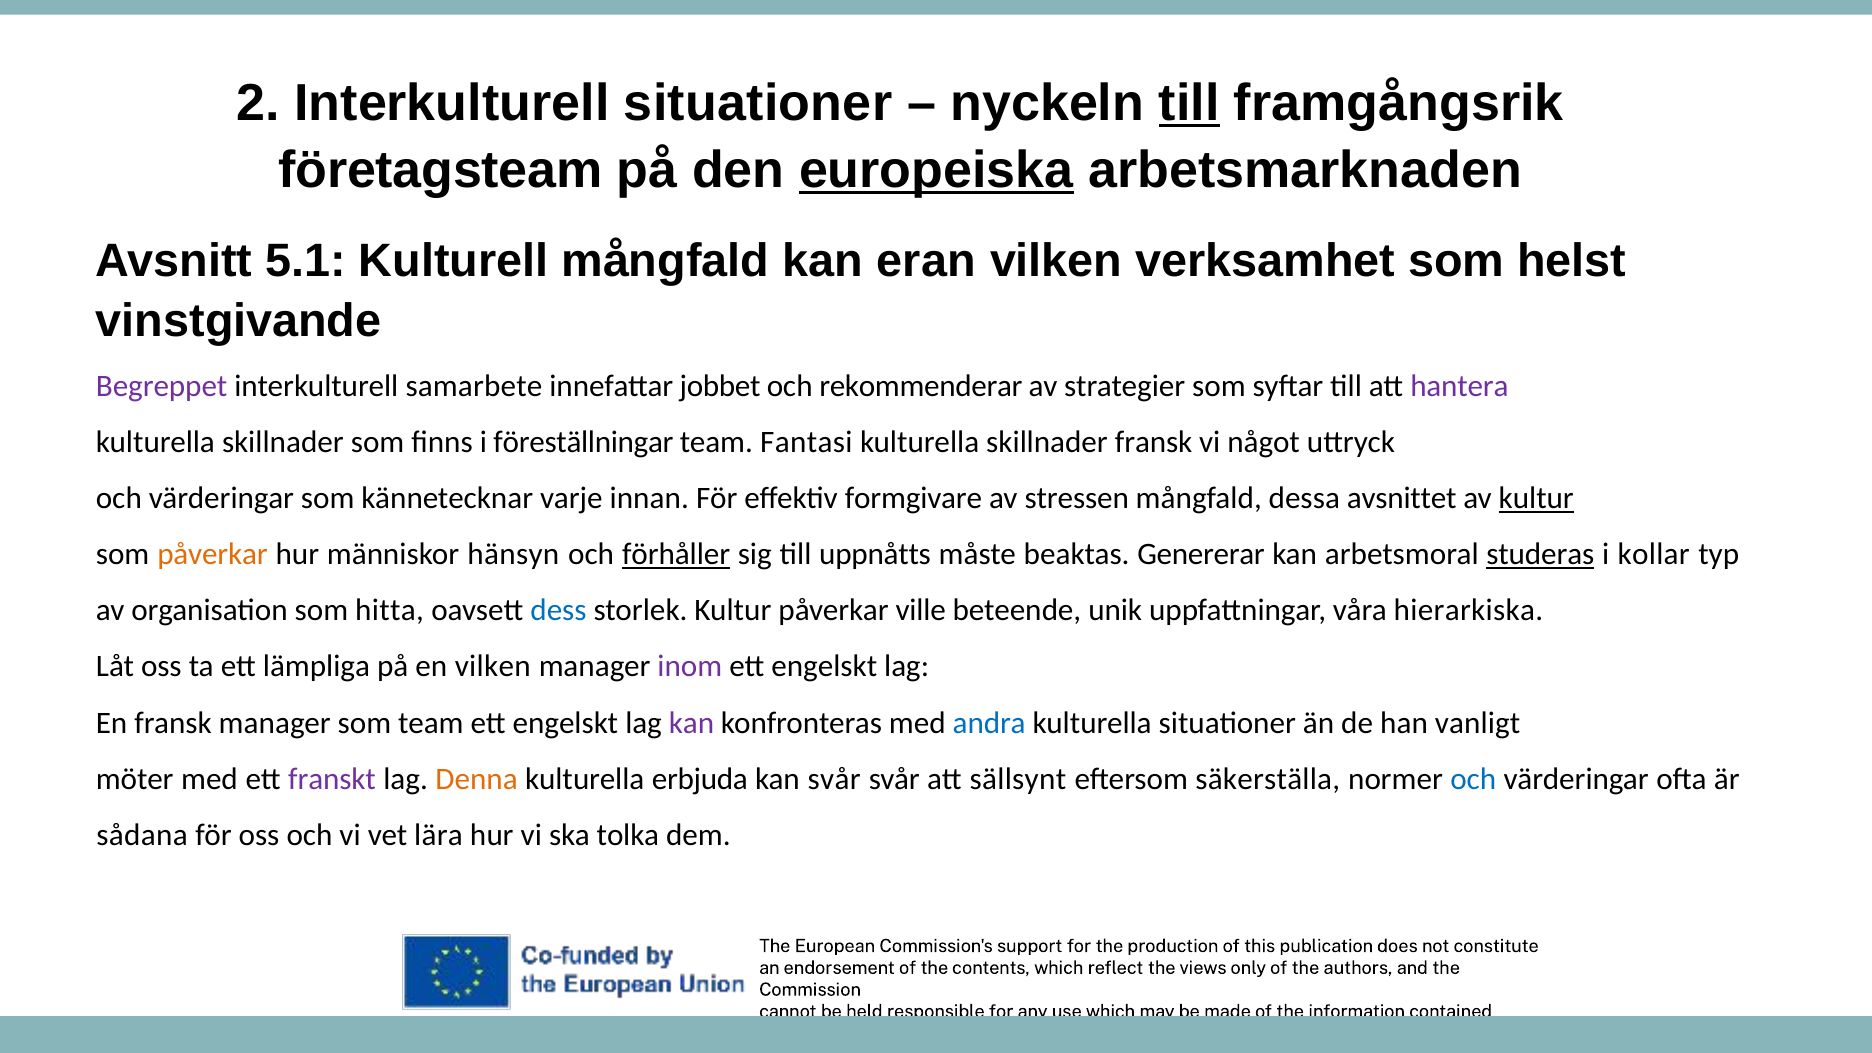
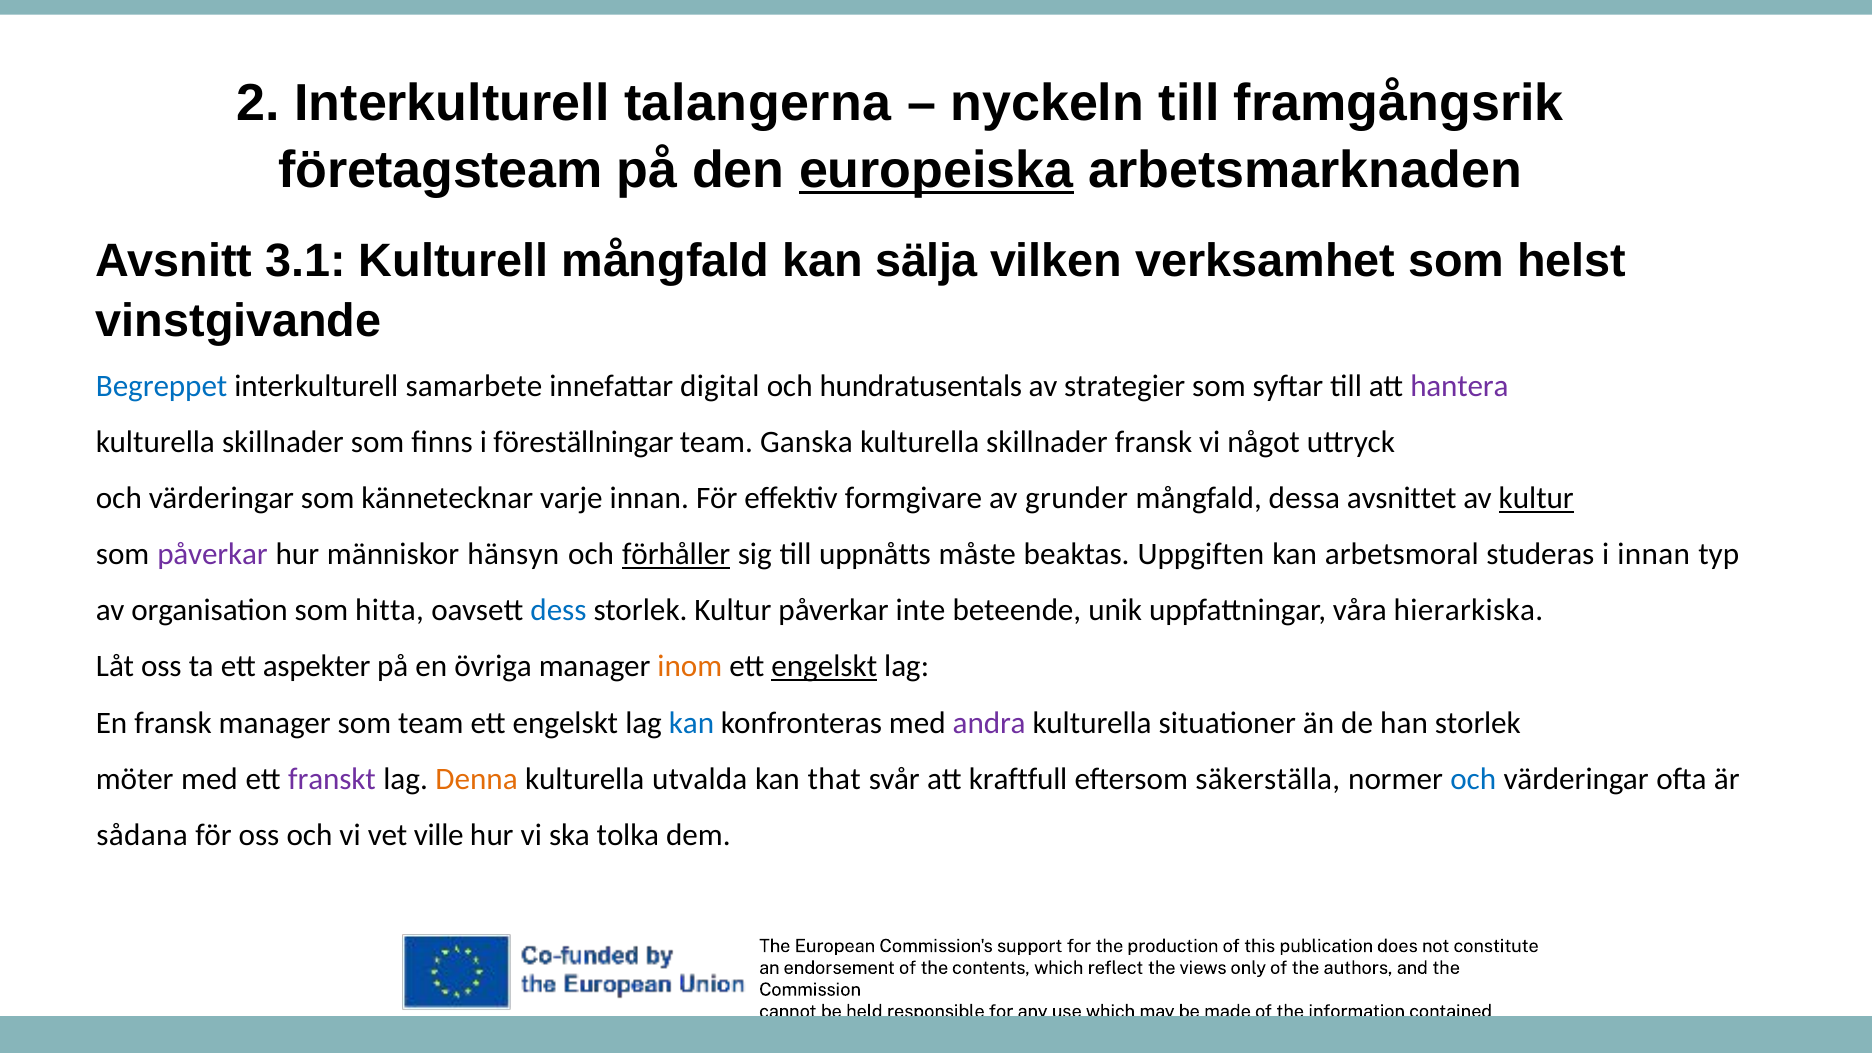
Interkulturell situationer: situationer -> talangerna (758, 103)
till underline: present -> none (1189, 103)
5.1: 5.1 -> 3.1 (306, 261)
eran: eran -> sälja (927, 261)
Begreppet colour: purple -> blue (162, 386)
jobbet: jobbet -> digital (720, 386)
rekommenderar: rekommenderar -> hundratusentals (921, 386)
Fantasi: Fantasi -> Ganska (806, 442)
stressen: stressen -> grunder (1077, 498)
påverkar colour: orange -> purple (212, 554)
Genererar: Genererar -> Uppgiften (1201, 554)
studeras underline: present -> none (1540, 554)
i kollar: kollar -> innan (1654, 554)
ville: ville -> inte (921, 611)
lämpliga: lämpliga -> aspekter (317, 667)
en vilken: vilken -> övriga (493, 667)
inom colour: purple -> orange (690, 667)
engelskt underline: none -> present (824, 667)
kan colour: purple -> blue (692, 723)
andra colour: blue -> purple (989, 723)
han vanligt: vanligt -> storlek (1478, 723)
erbjuda: erbjuda -> utvalda (700, 779)
kan svår: svår -> that (834, 779)
sällsynt: sällsynt -> kraftfull (1018, 779)
lära: lära -> ville (439, 835)
